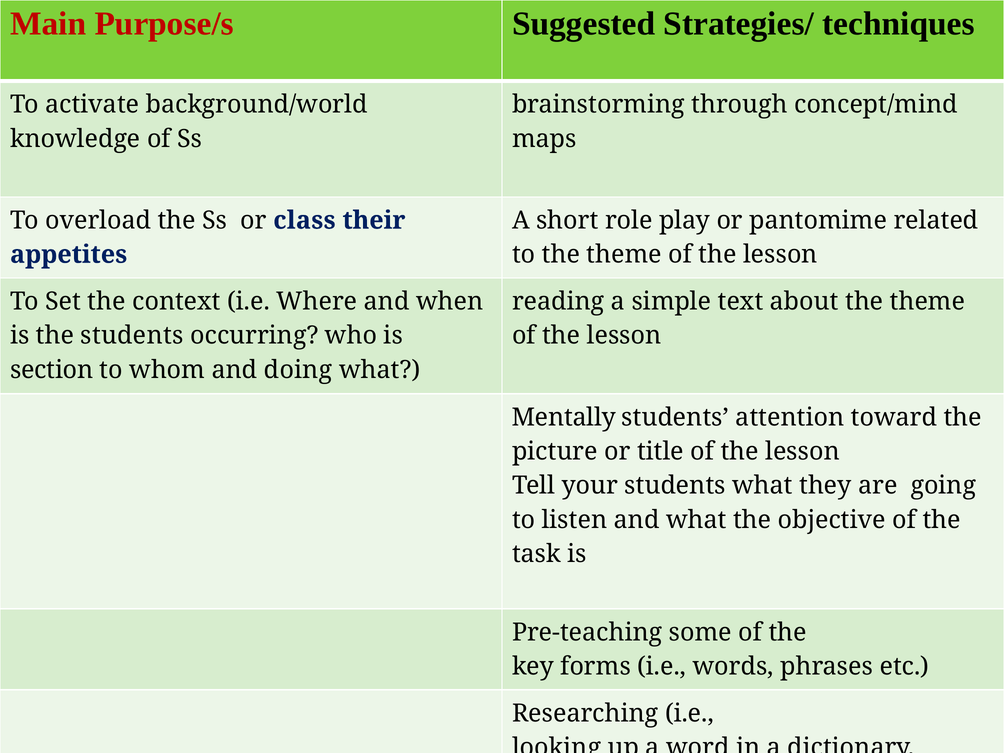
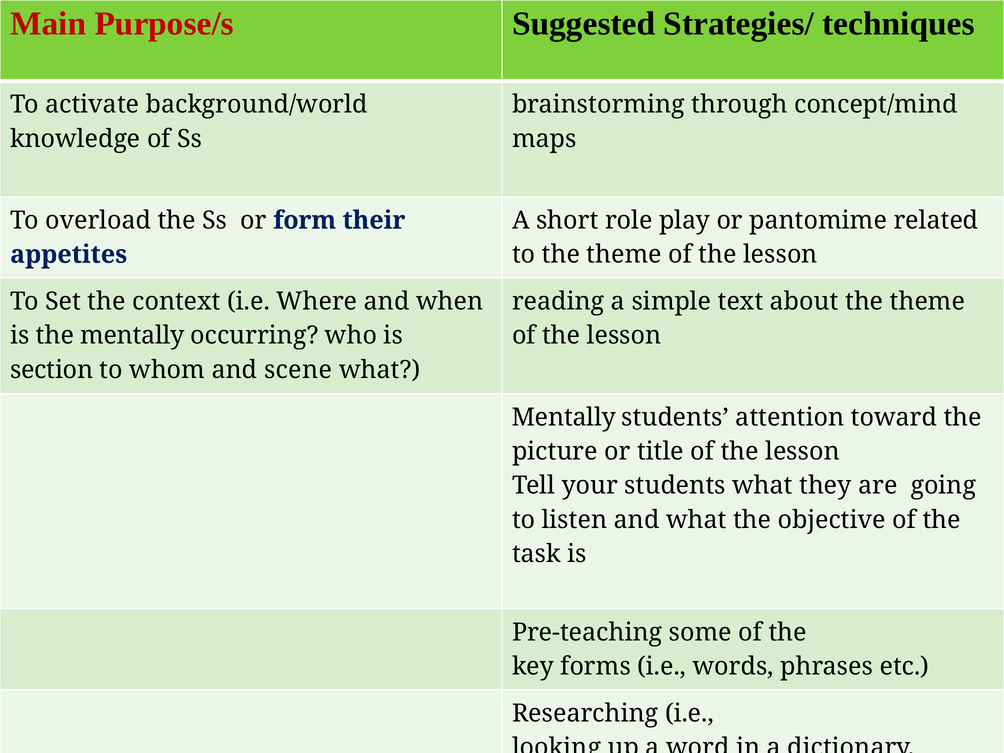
class: class -> form (305, 220)
is the students: students -> mentally (132, 336)
doing: doing -> scene (298, 370)
